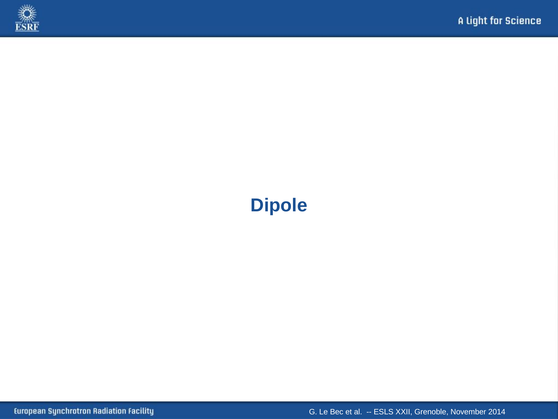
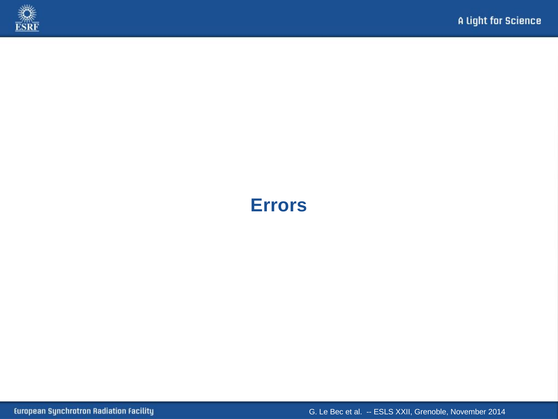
Dipole: Dipole -> Errors (279, 205)
